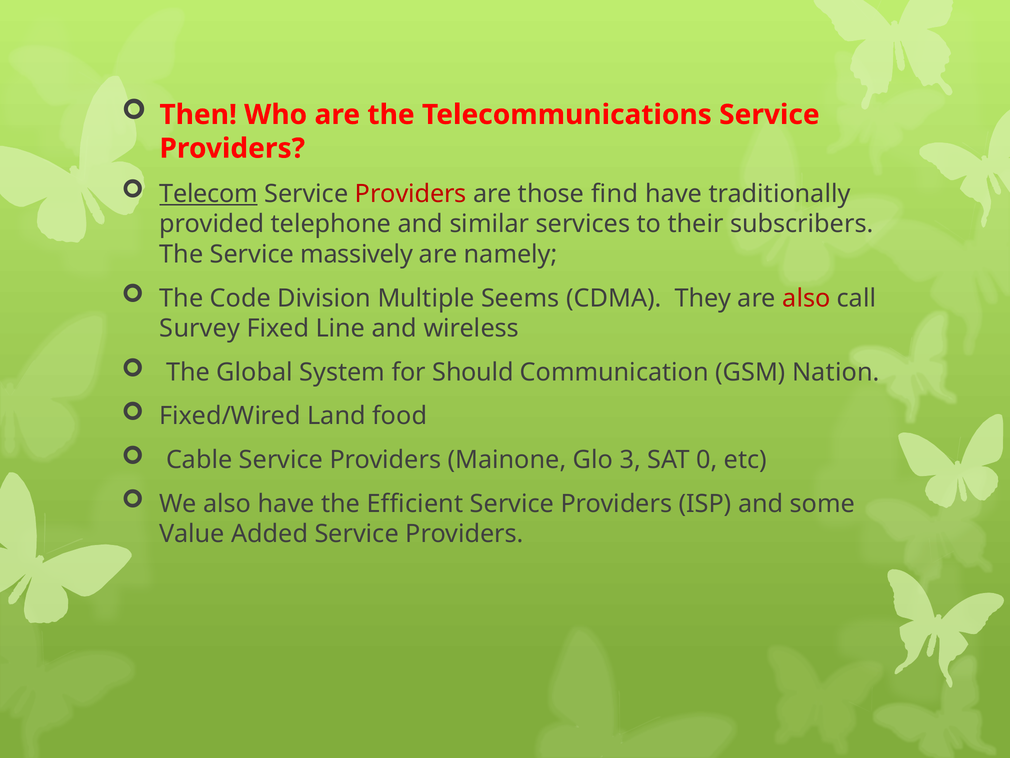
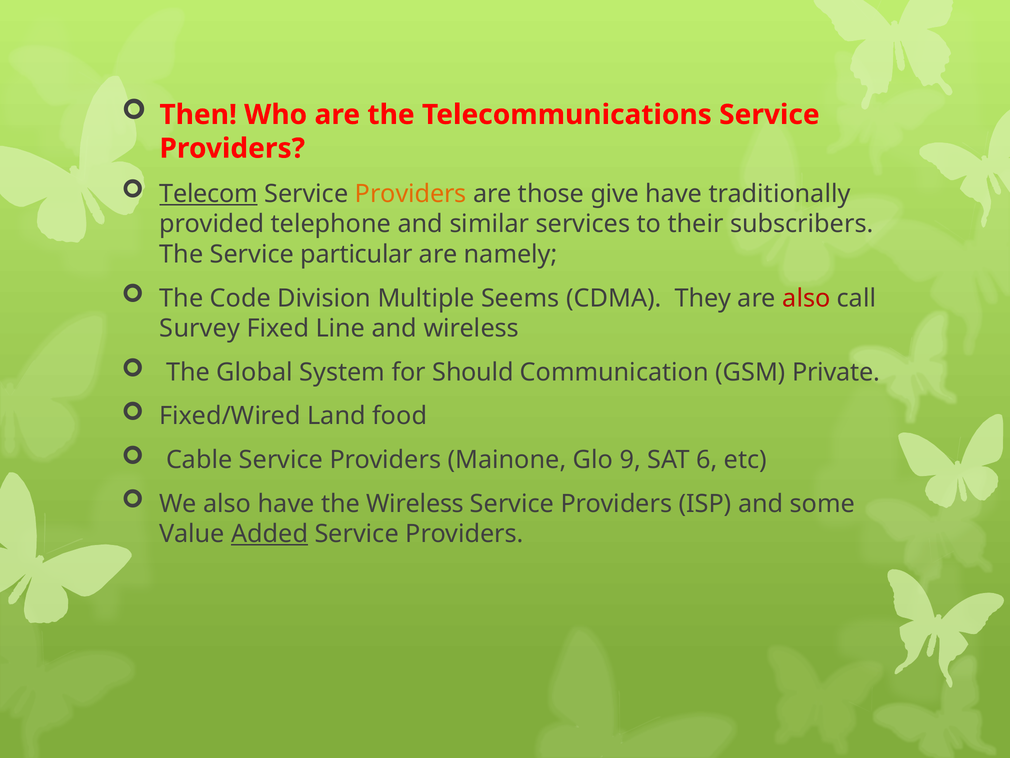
Providers colour: red -> orange (411, 194)
find: find -> give (615, 194)
massively: massively -> particular (357, 254)
Nation: Nation -> Private (836, 372)
3: 3 -> 9 (630, 460)
0: 0 -> 6 (707, 460)
the Efficient: Efficient -> Wireless (415, 503)
Added underline: none -> present (270, 534)
